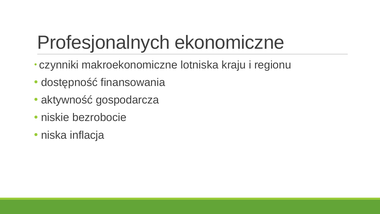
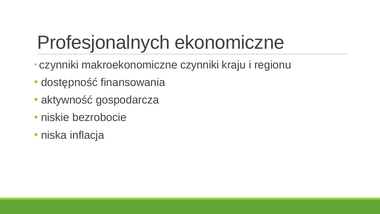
makroekonomiczne lotniska: lotniska -> czynniki (200, 65)
